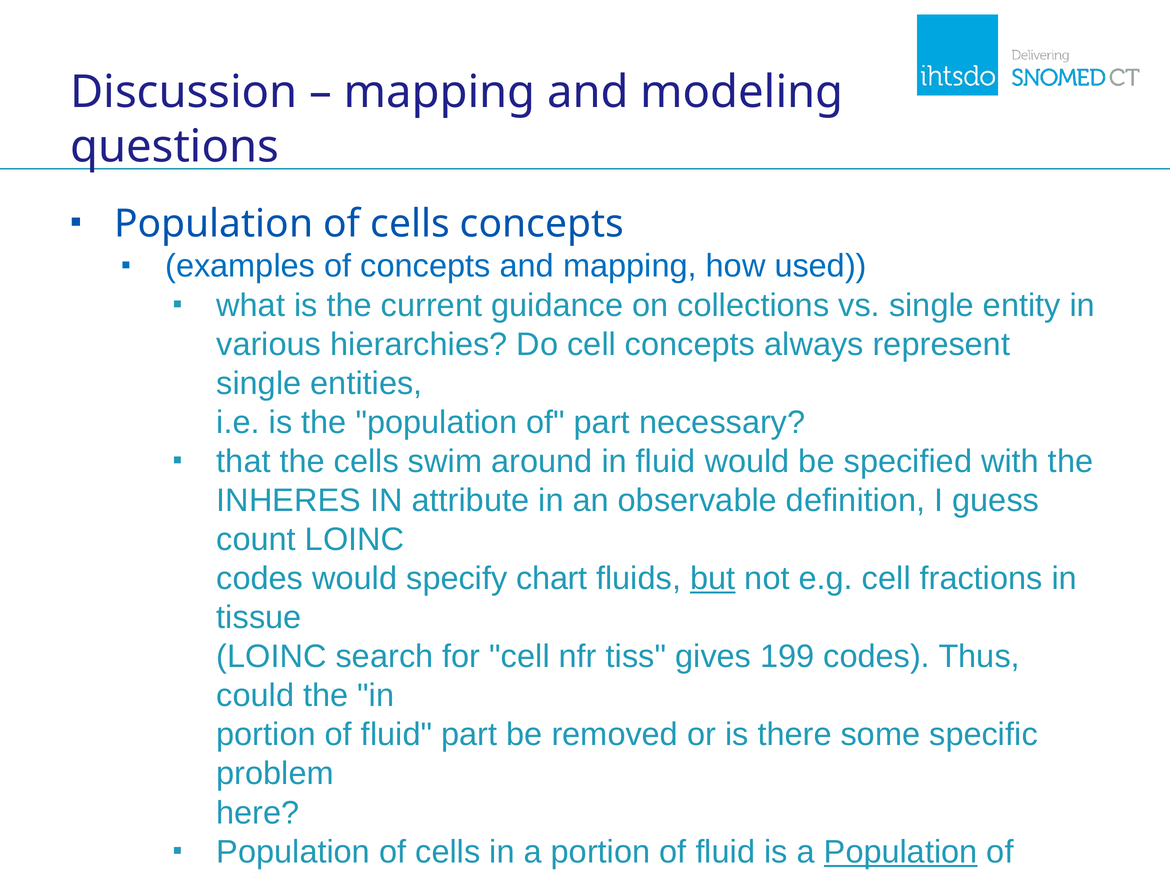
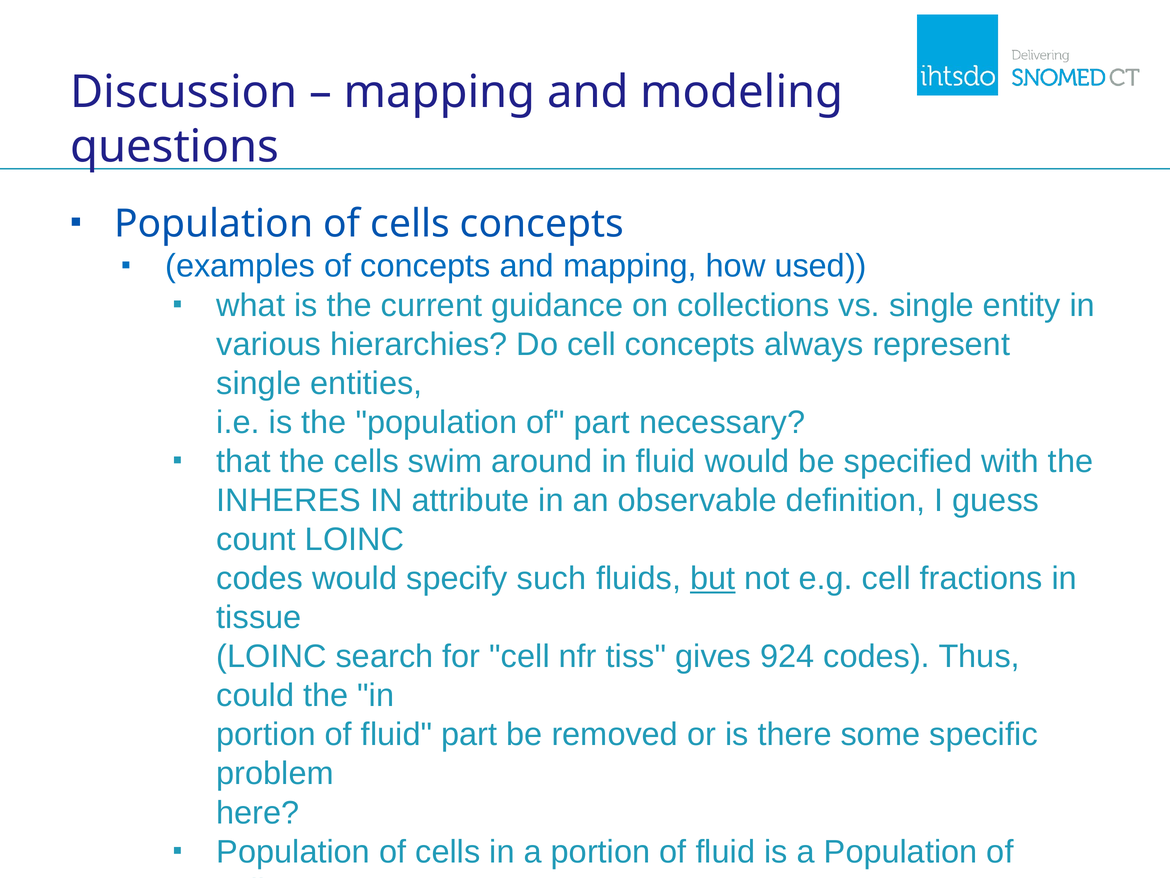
chart: chart -> such (552, 578)
199: 199 -> 924 (787, 656)
Population underline: present -> none (901, 851)
